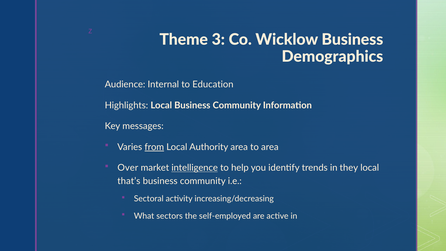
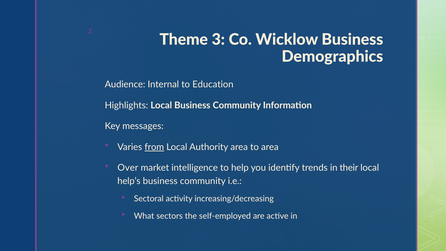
intelligence underline: present -> none (195, 168)
they: they -> their (349, 168)
that’s: that’s -> help’s (129, 181)
